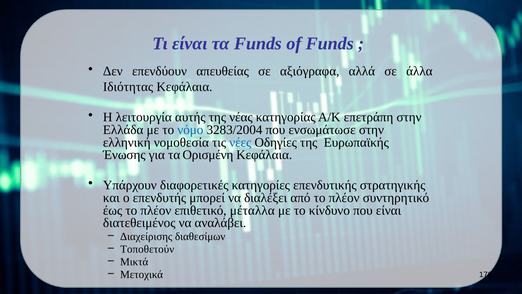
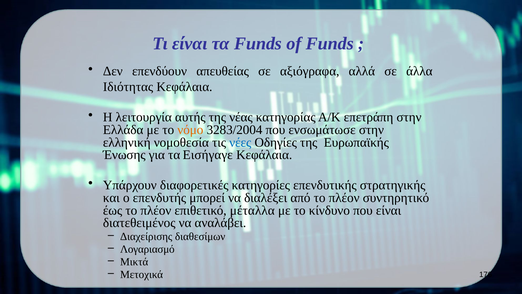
νόμο colour: blue -> orange (190, 130)
Ορισμένη: Ορισμένη -> Εισήγαγε (208, 155)
Τοποθετούν: Τοποθετούν -> Λογαριασμό (147, 249)
